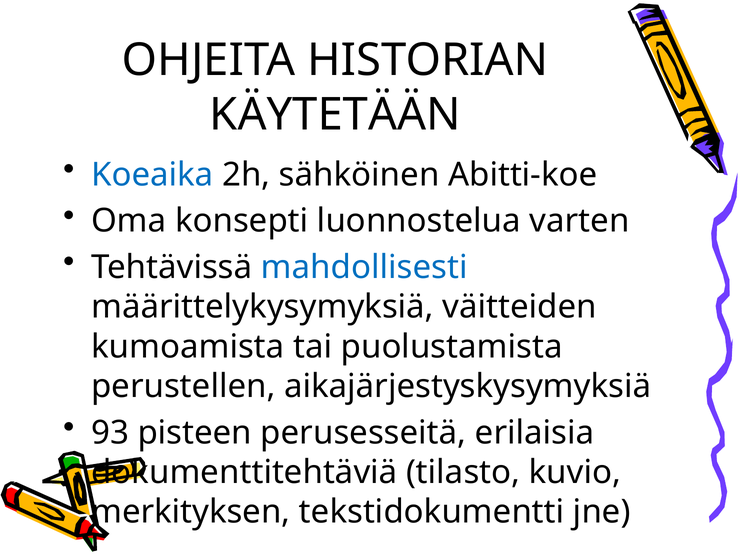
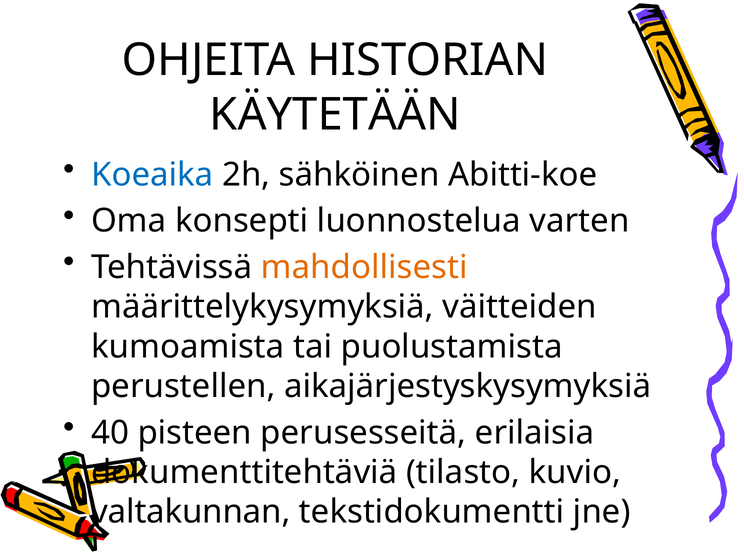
mahdollisesti colour: blue -> orange (364, 267)
93: 93 -> 40 (110, 433)
merkityksen: merkityksen -> valtakunnan (191, 512)
